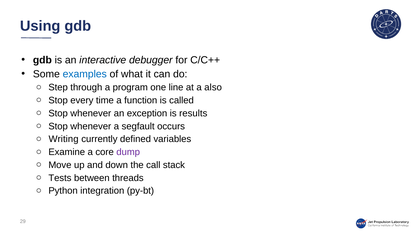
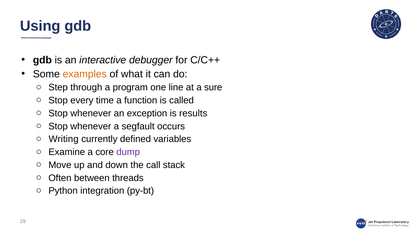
examples colour: blue -> orange (85, 74)
also: also -> sure (213, 87)
Tests: Tests -> Often (60, 178)
